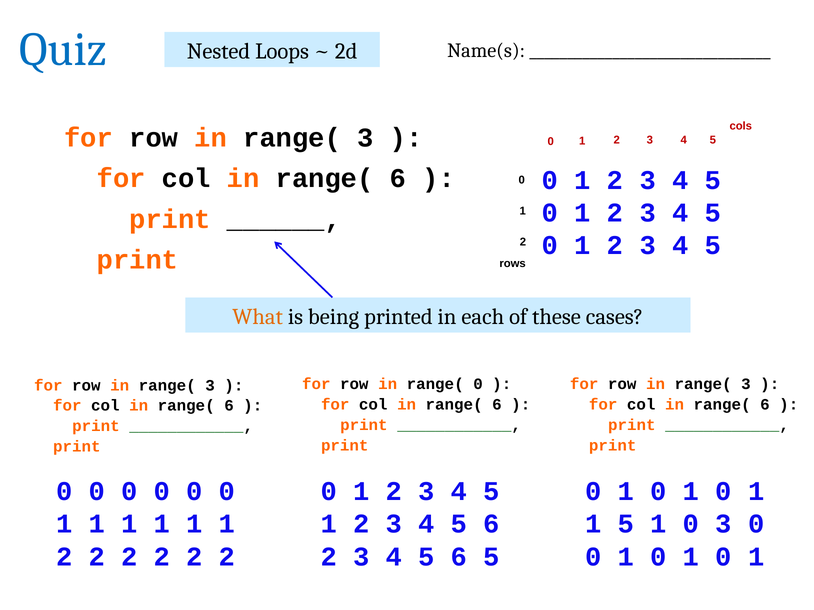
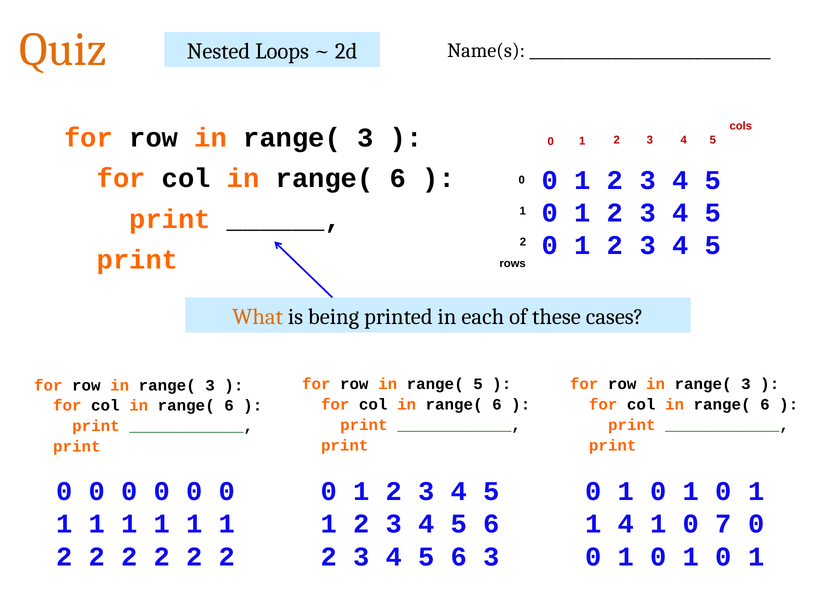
Quiz colour: blue -> orange (63, 49)
range( 0: 0 -> 5 (478, 385)
1 5: 5 -> 4 (626, 524)
0 3: 3 -> 7 (724, 524)
6 5: 5 -> 3 (492, 557)
